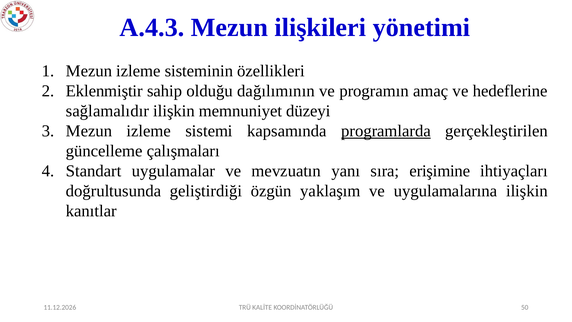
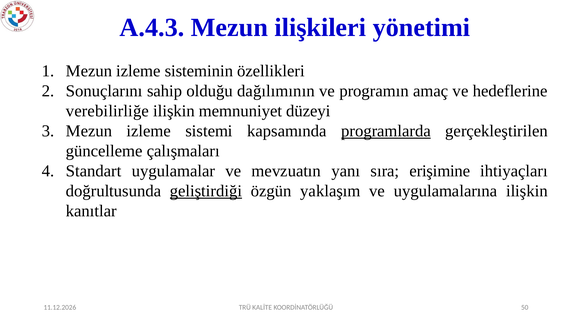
Eklenmiştir: Eklenmiştir -> Sonuçlarını (104, 91)
sağlamalıdır: sağlamalıdır -> verebilirliğe (107, 111)
geliştirdiği underline: none -> present (206, 191)
